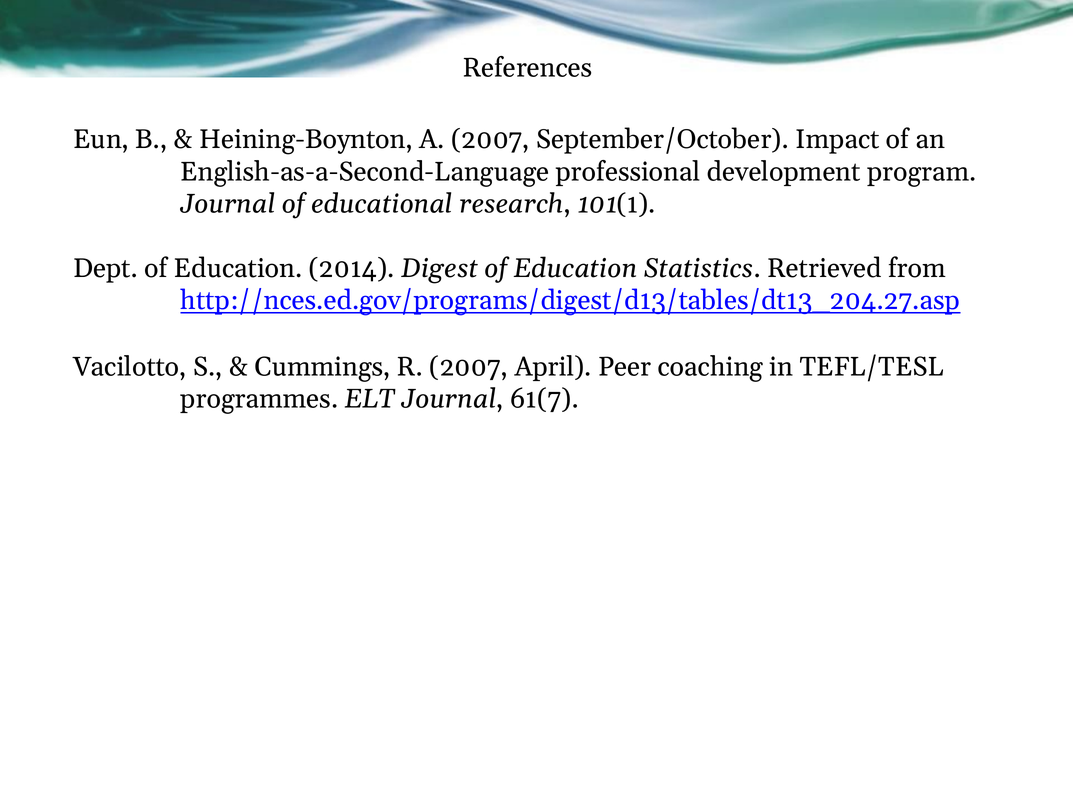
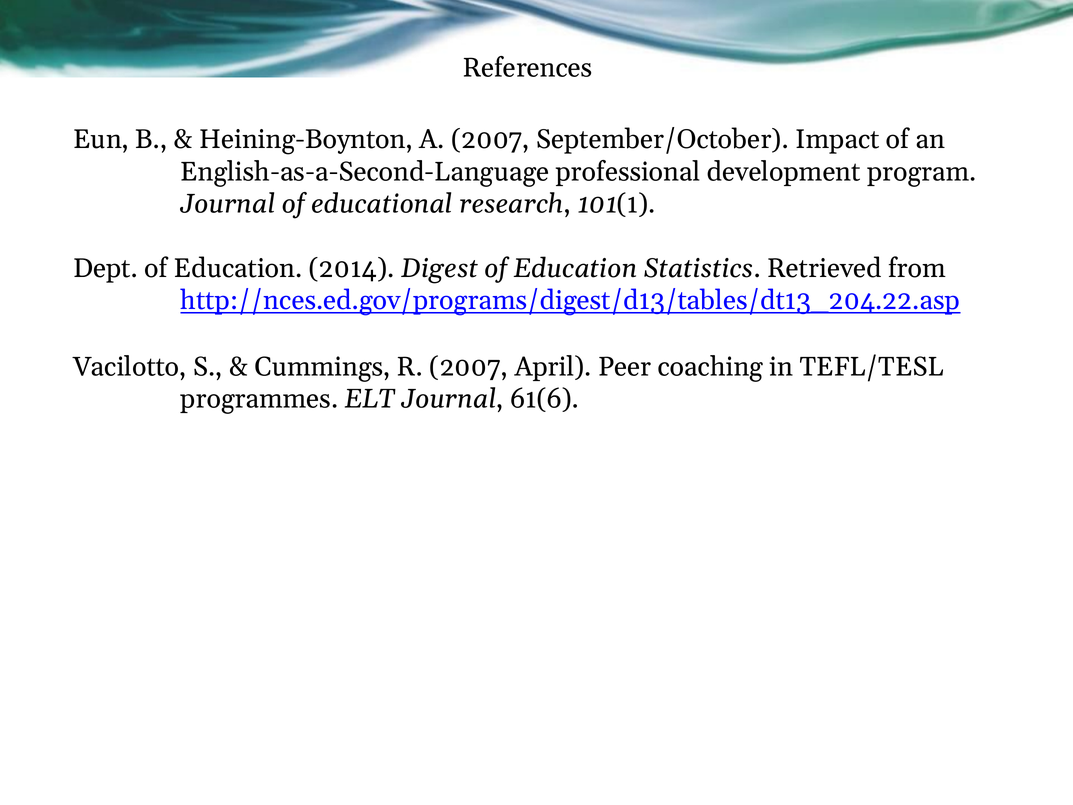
http://nces.ed.gov/programs/digest/d13/tables/dt13_204.27.asp: http://nces.ed.gov/programs/digest/d13/tables/dt13_204.27.asp -> http://nces.ed.gov/programs/digest/d13/tables/dt13_204.22.asp (570, 300)
61(7: 61(7 -> 61(6 (545, 399)
